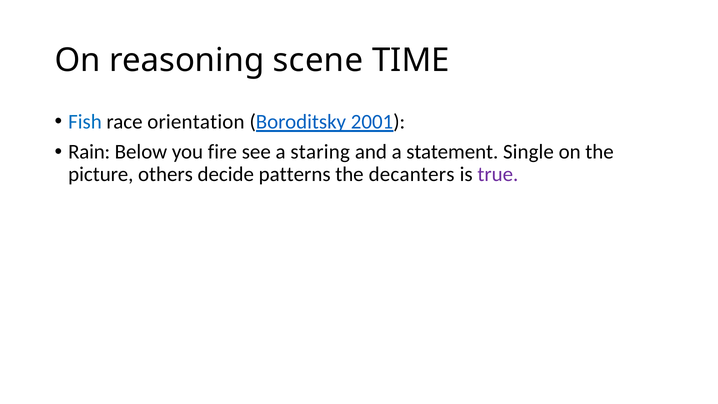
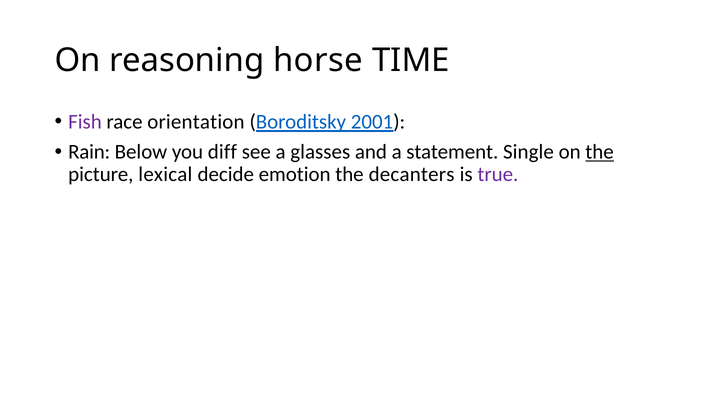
scene: scene -> horse (318, 60)
Fish colour: blue -> purple (85, 122)
fire: fire -> diff (222, 152)
staring: staring -> glasses (320, 152)
the underline: none -> present (600, 152)
others: others -> lexical (165, 175)
patterns: patterns -> emotion (295, 175)
